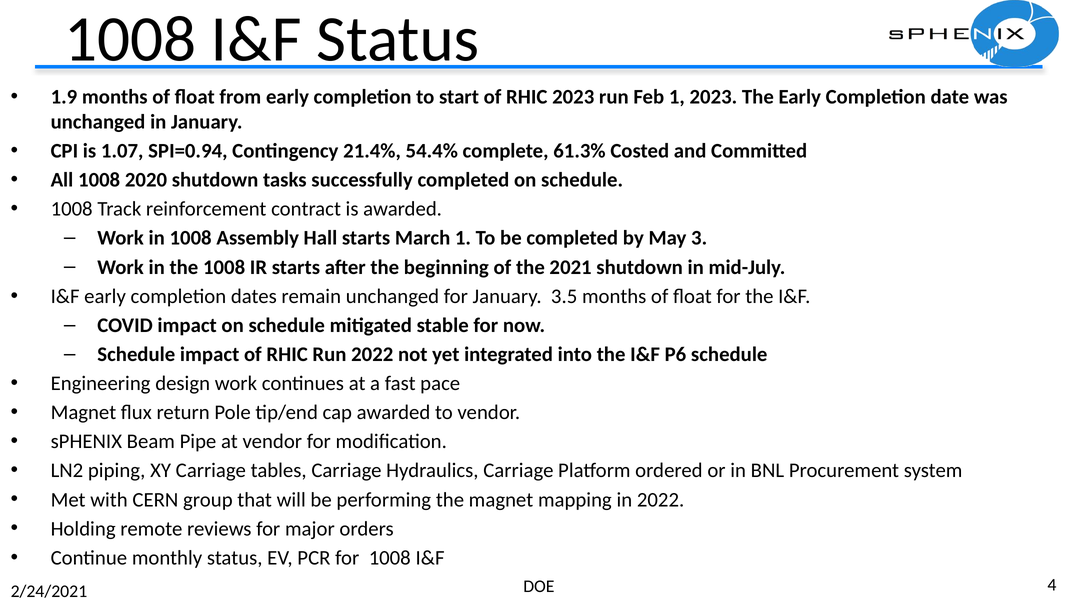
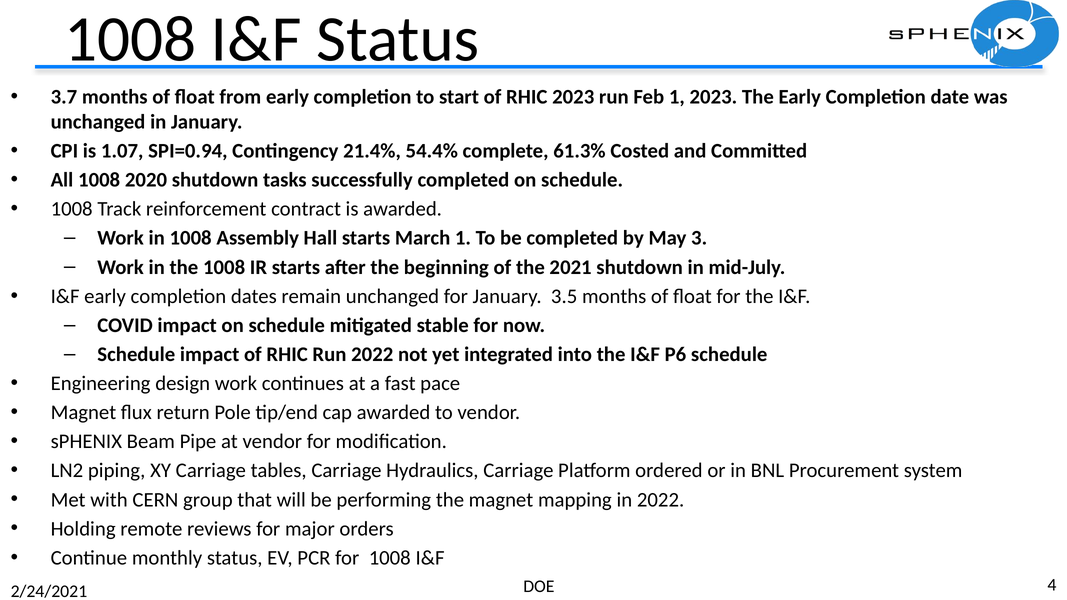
1.9: 1.9 -> 3.7 (64, 97)
